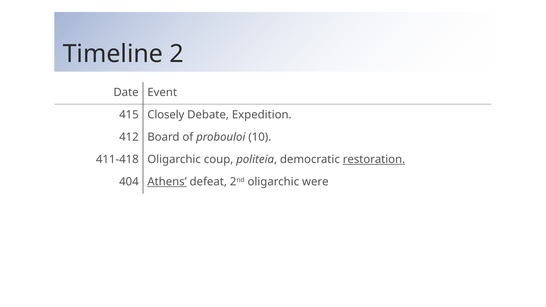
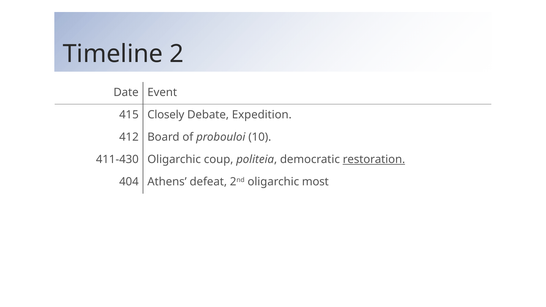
411-418: 411-418 -> 411-430 (117, 159)
Athens underline: present -> none (167, 182)
were: were -> most (315, 182)
